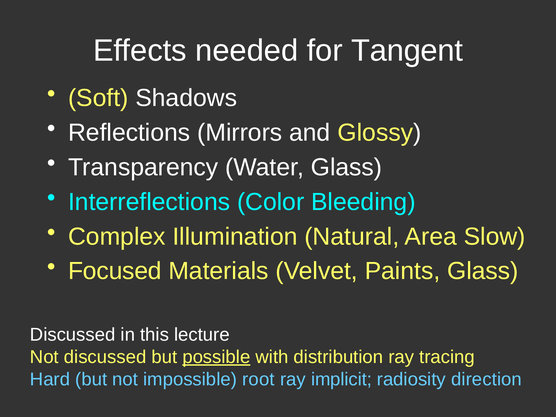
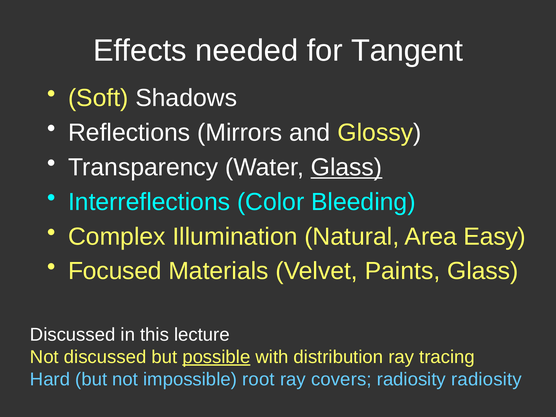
Glass underline: none -> present (347, 167)
Slow: Slow -> Easy (495, 237)
implicit: implicit -> covers (341, 379)
radiosity direction: direction -> radiosity (486, 379)
